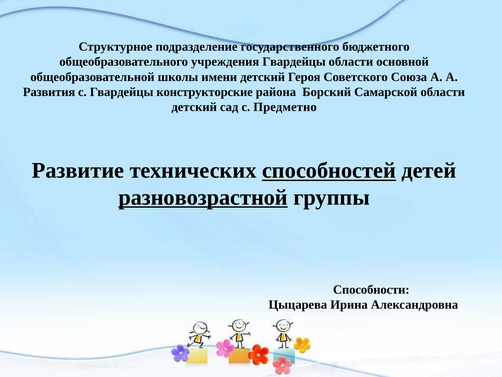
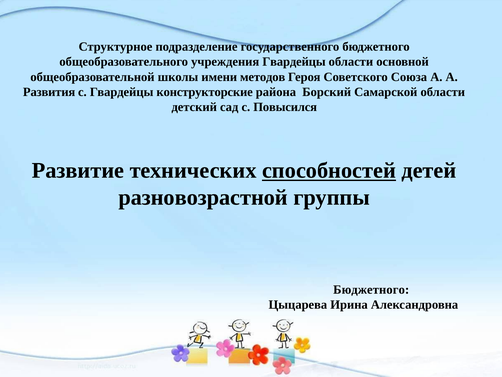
имени детский: детский -> методов (263, 77)
Предметно: Предметно -> Повысился (285, 107)
разновозрастной underline: present -> none (203, 197)
Способности: Способности -> Бюджетного (371, 289)
